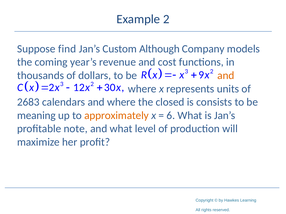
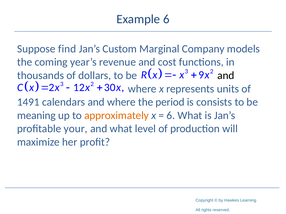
Example 2: 2 -> 6 (166, 19)
Although: Although -> Marginal (159, 49)
and colour: orange -> black (226, 76)
2683: 2683 -> 1491 (28, 102)
closed: closed -> period (170, 102)
note: note -> your (76, 129)
